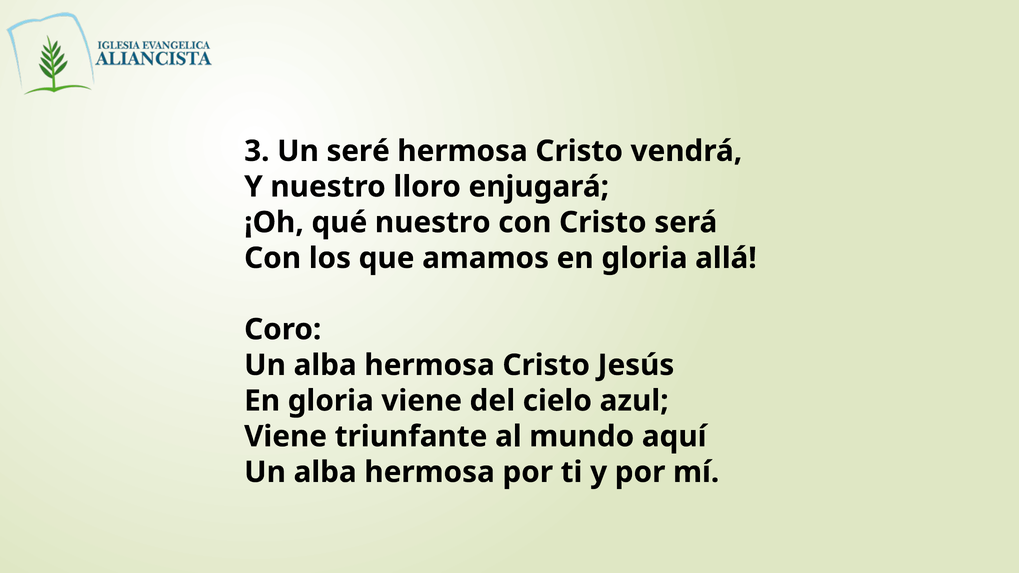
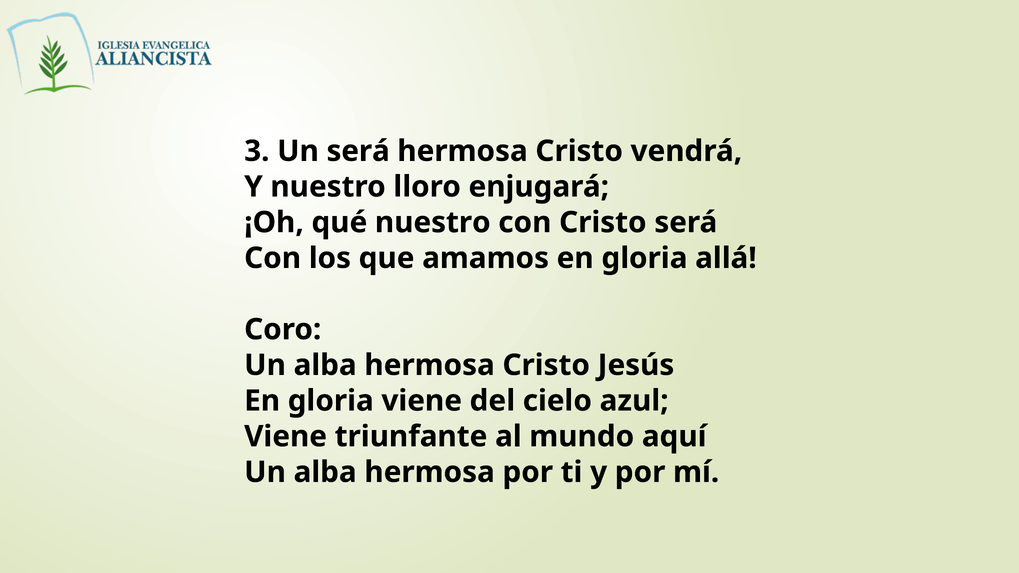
Un seré: seré -> será (358, 151)
